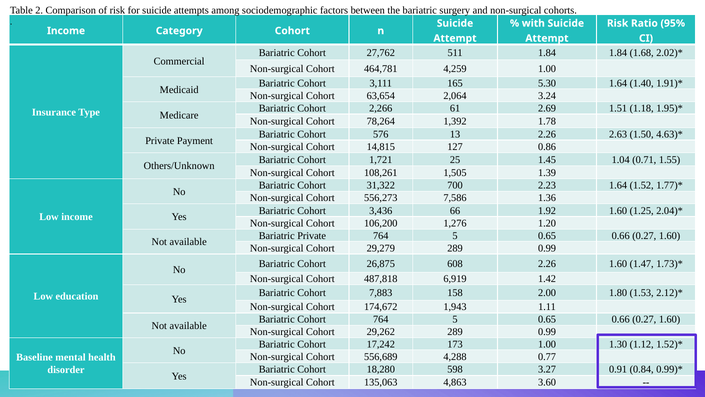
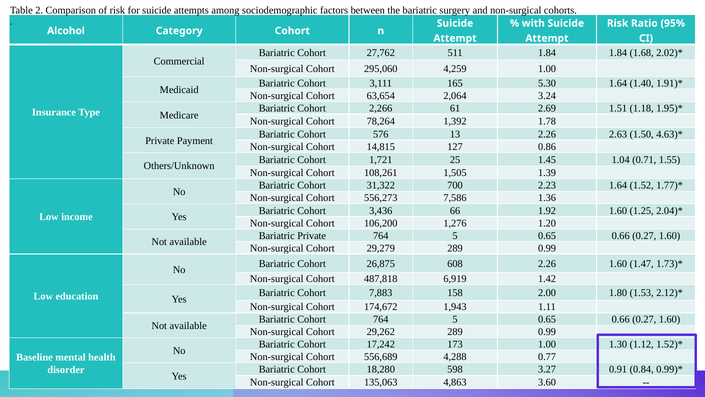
Income: Income -> Alcohol (66, 31)
464,781: 464,781 -> 295,060 (381, 69)
